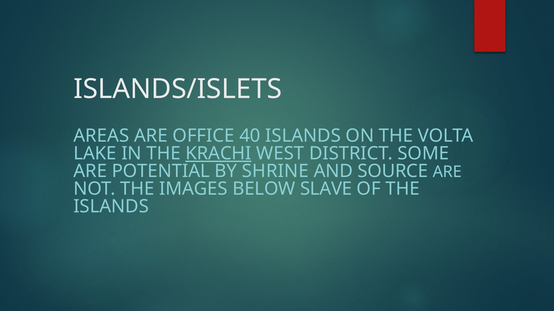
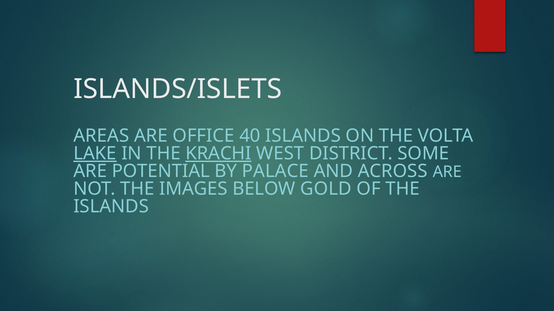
LAKE underline: none -> present (95, 154)
SHRINE: SHRINE -> PALACE (275, 171)
SOURCE: SOURCE -> ACROSS (393, 171)
SLAVE: SLAVE -> GOLD (326, 189)
